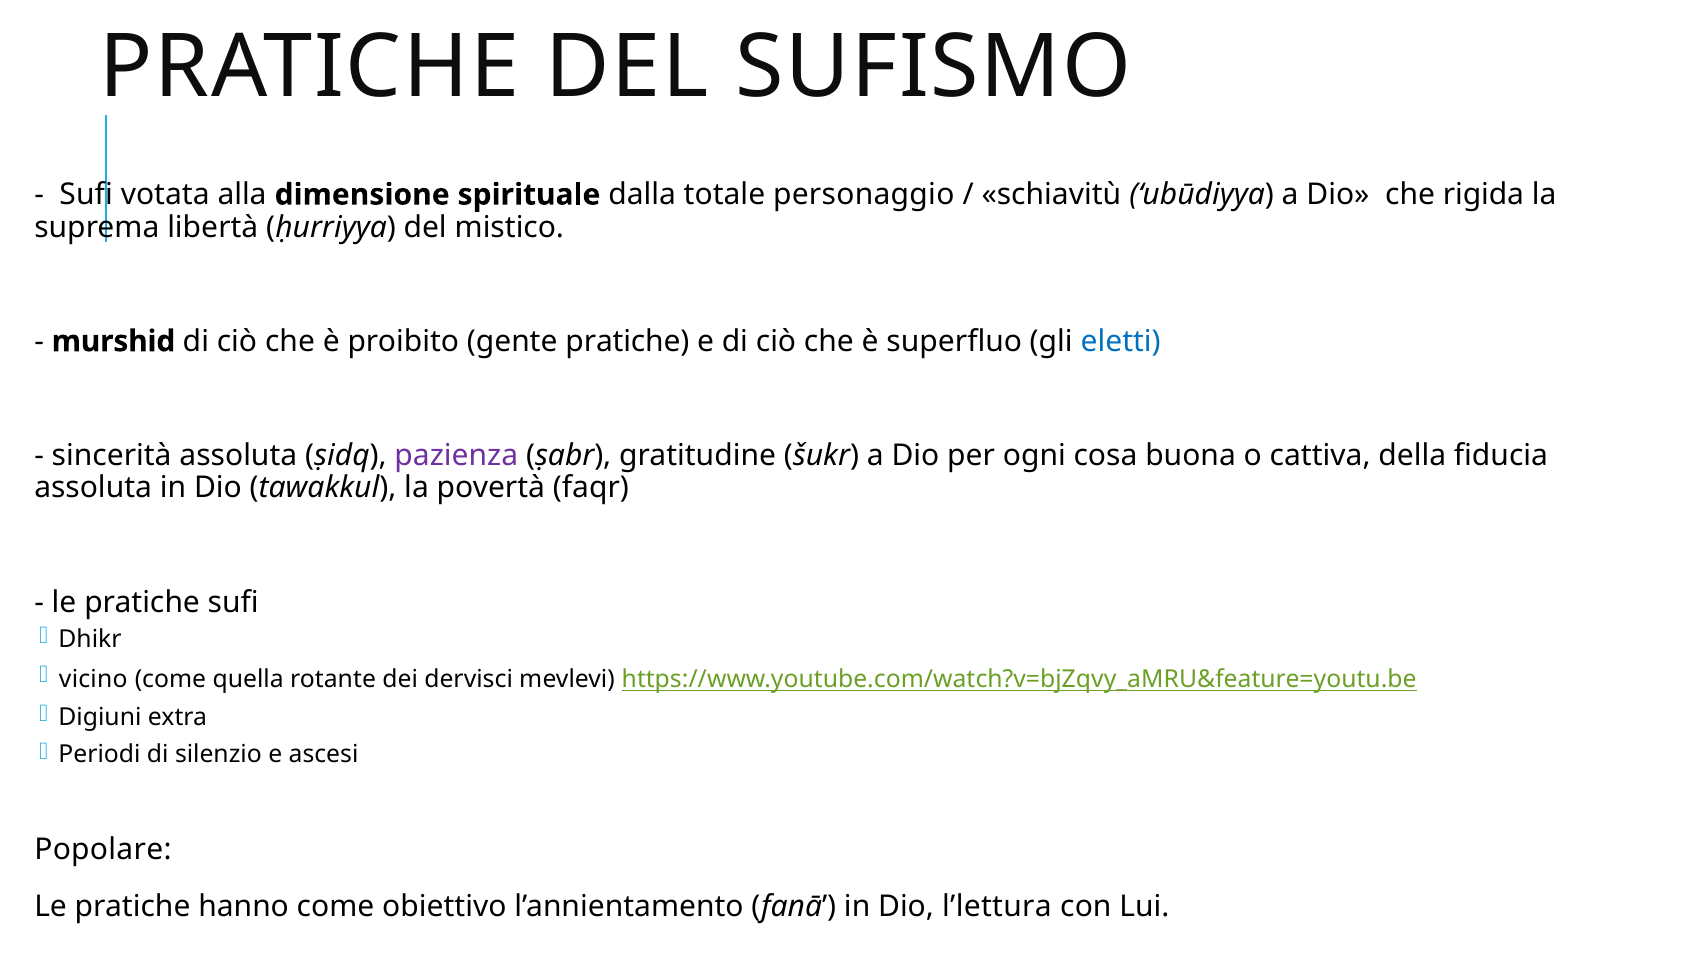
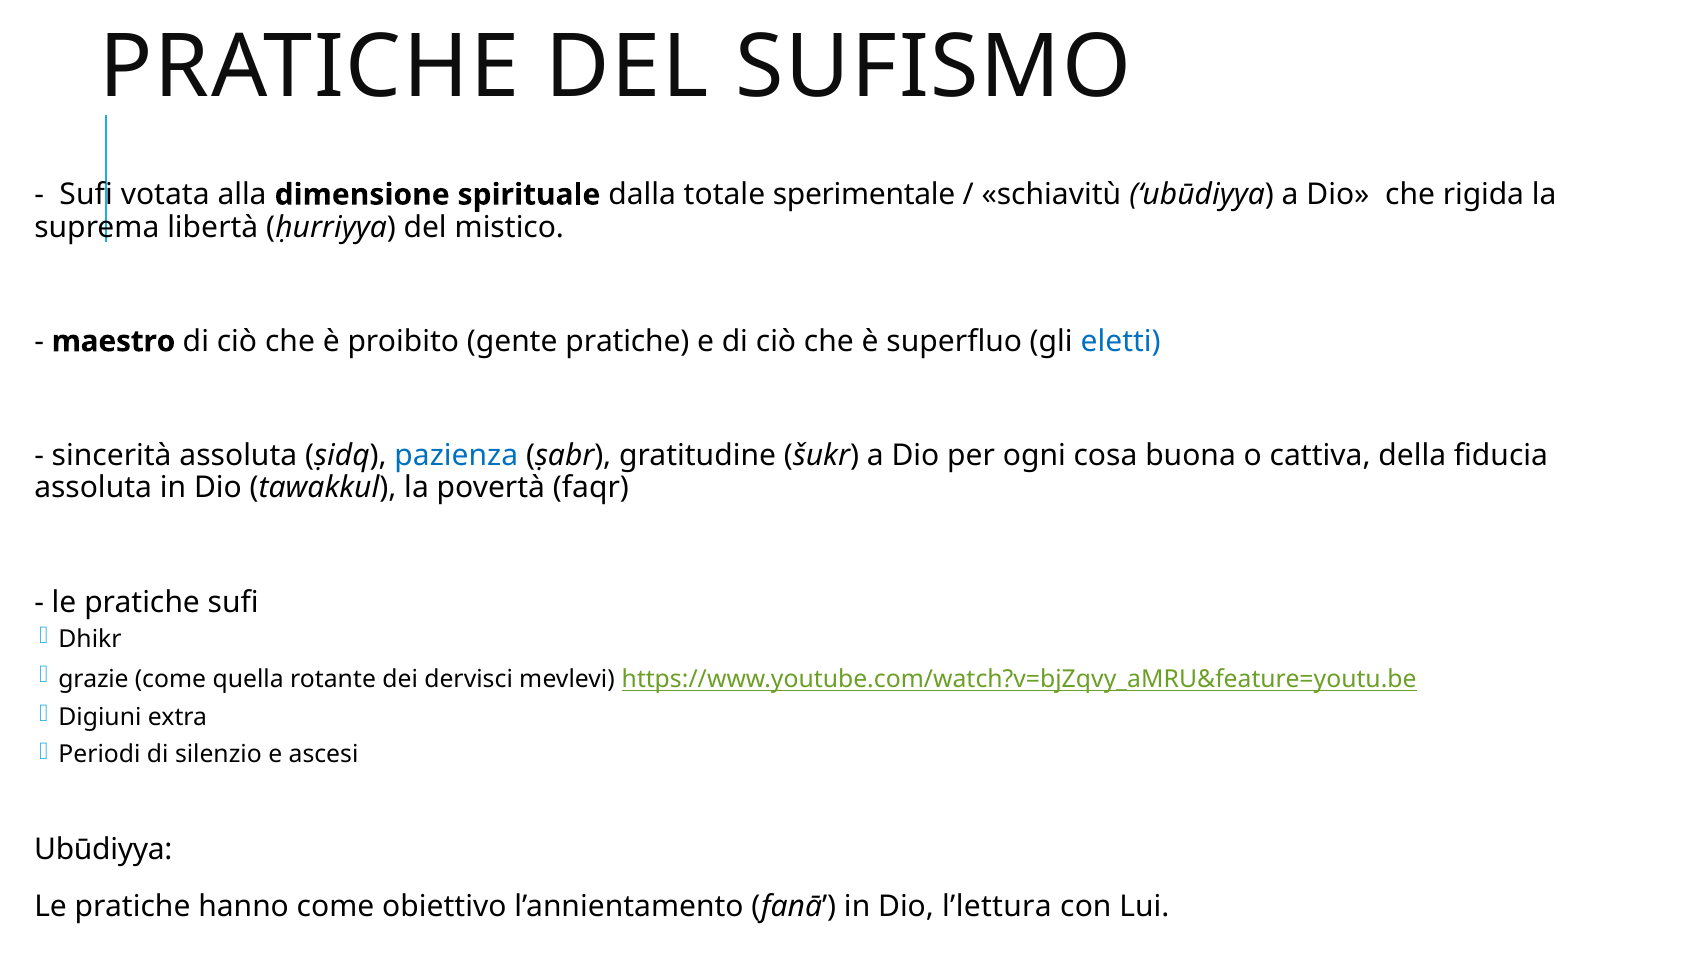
personaggio: personaggio -> sperimentale (864, 195)
murshid: murshid -> maestro (114, 341)
pazienza colour: purple -> blue (456, 456)
vicino: vicino -> grazie (93, 679)
Popolare: Popolare -> Ubūdiyya (103, 849)
